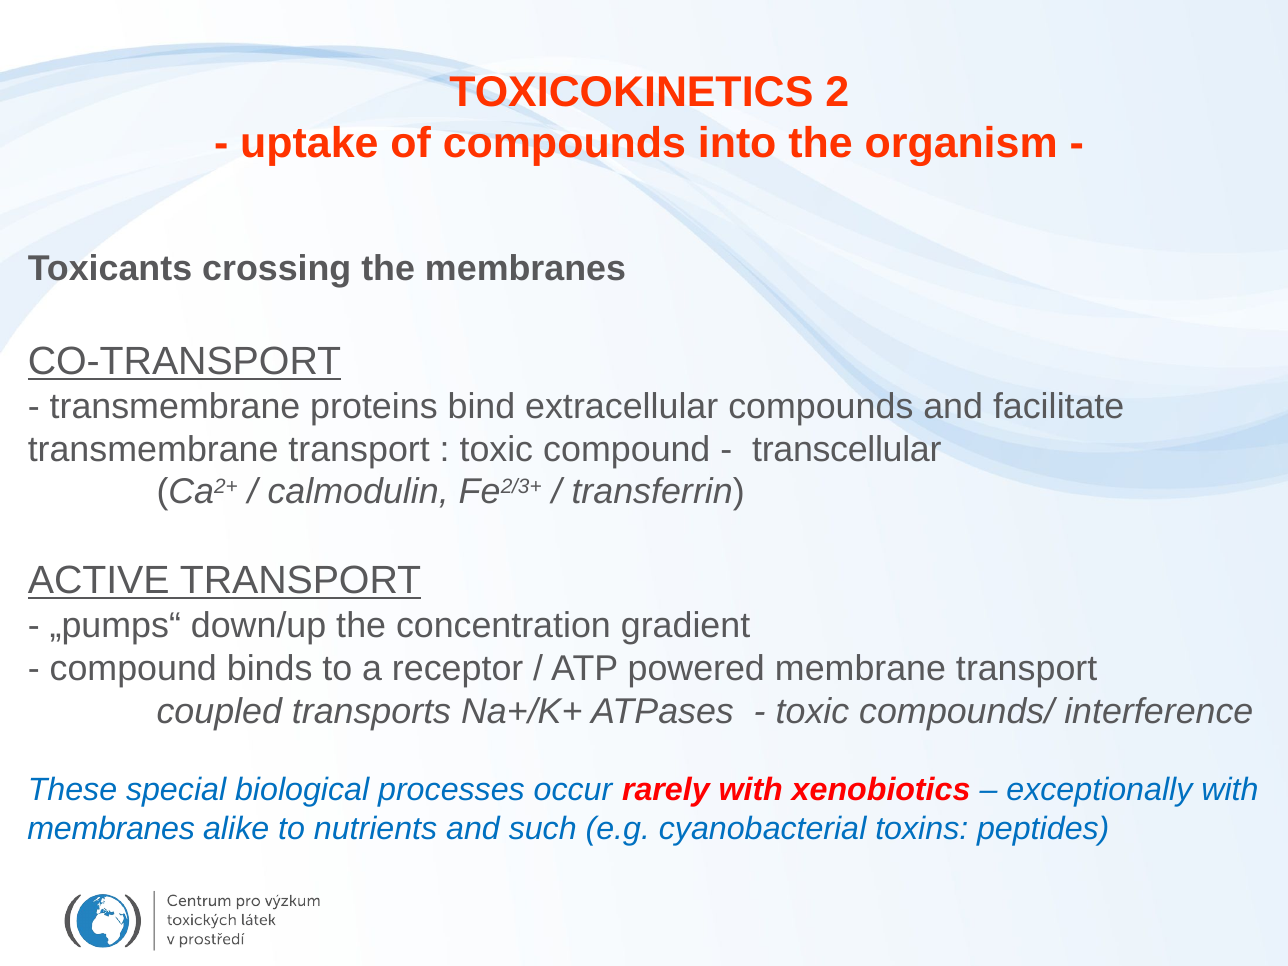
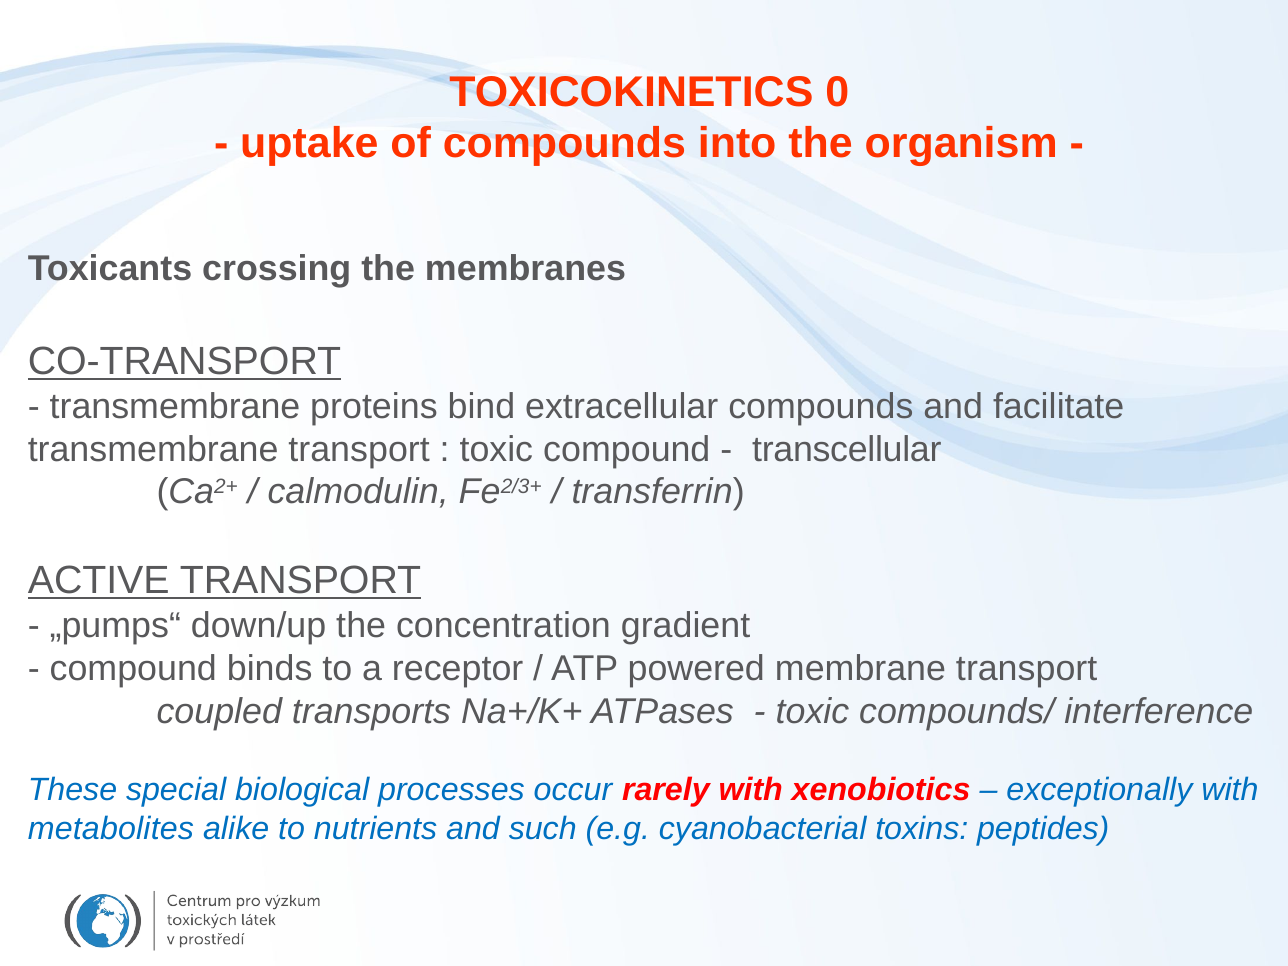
2: 2 -> 0 (837, 92)
membranes: membranes -> metabolites (111, 829)
